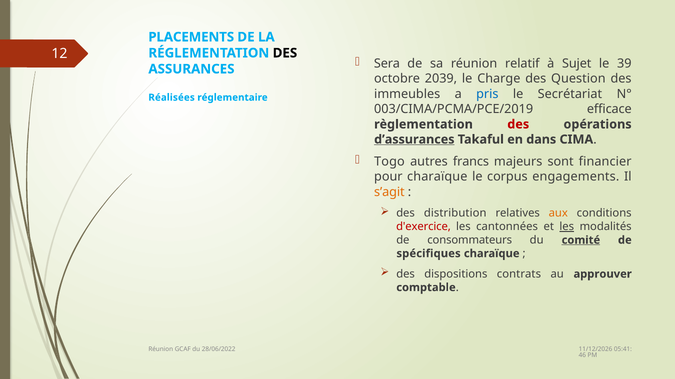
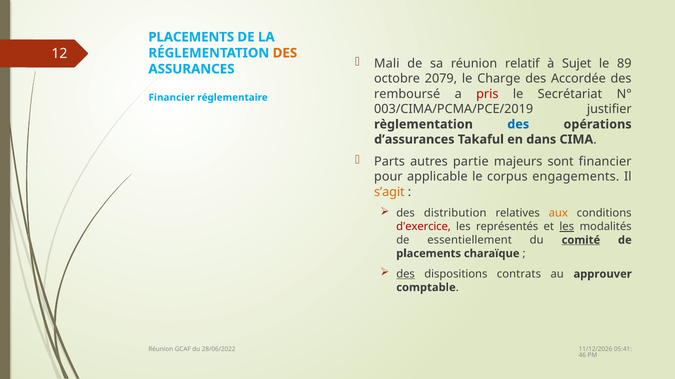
DES colour: black -> orange (285, 53)
Sera: Sera -> Mali (387, 64)
39: 39 -> 89 (624, 64)
2039: 2039 -> 2079 (441, 79)
Question: Question -> Accordée (578, 79)
immeubles: immeubles -> remboursé (407, 94)
pris colour: blue -> red (487, 94)
Réalisées: Réalisées -> Financier (172, 98)
efficace: efficace -> justifier (609, 109)
des colour: red -> blue (518, 124)
d’assurances underline: present -> none (414, 140)
Togo: Togo -> Parts (390, 162)
francs: francs -> partie (471, 162)
pour charaïque: charaïque -> applicable (437, 177)
cantonnées: cantonnées -> représentés (507, 227)
consommateurs: consommateurs -> essentiellement (470, 240)
spécifiques: spécifiques -> placements (429, 254)
des underline: none -> present (406, 274)
